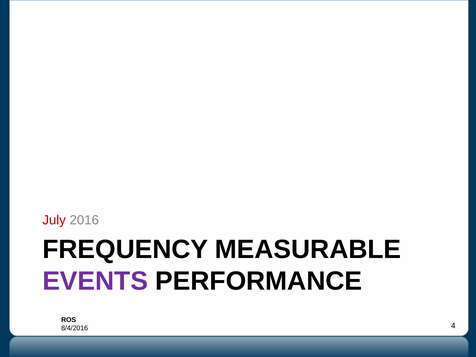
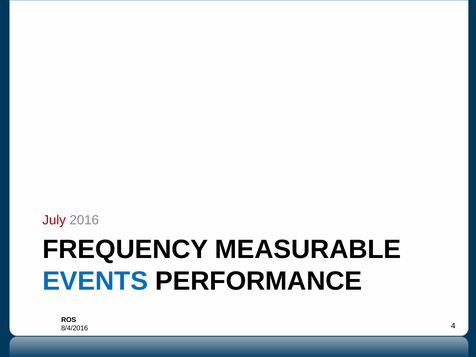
EVENTS colour: purple -> blue (95, 281)
